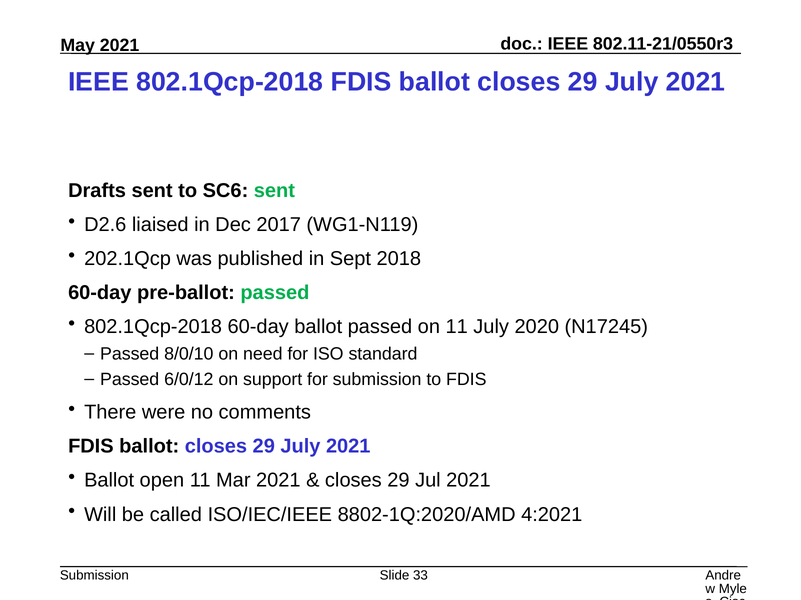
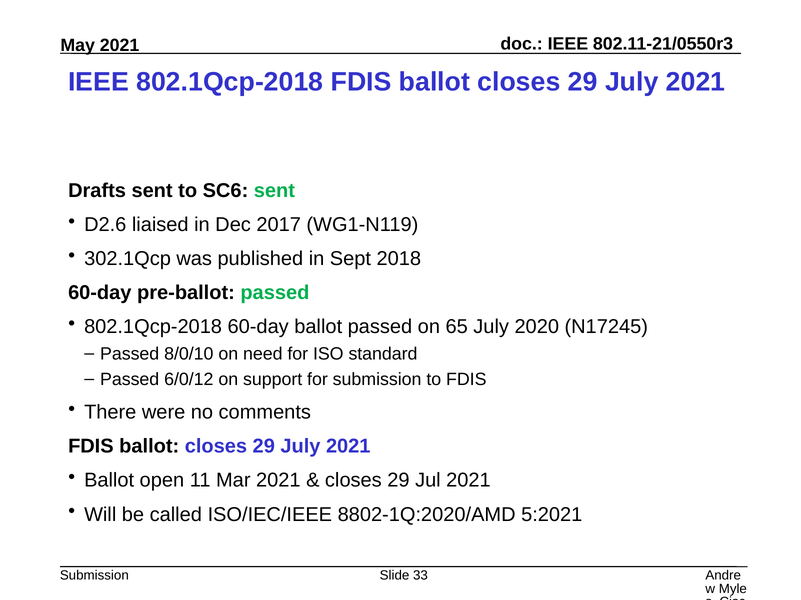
202.1Qcp: 202.1Qcp -> 302.1Qcp (128, 259)
on 11: 11 -> 65 (457, 327)
4:2021: 4:2021 -> 5:2021 (552, 515)
